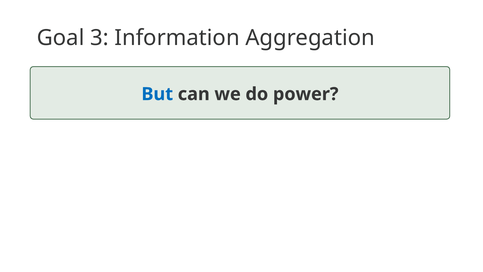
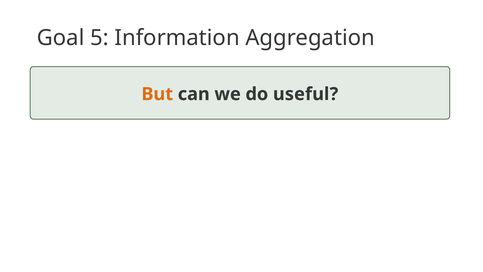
3: 3 -> 5 (99, 38)
But colour: blue -> orange (157, 94)
power: power -> useful (306, 94)
